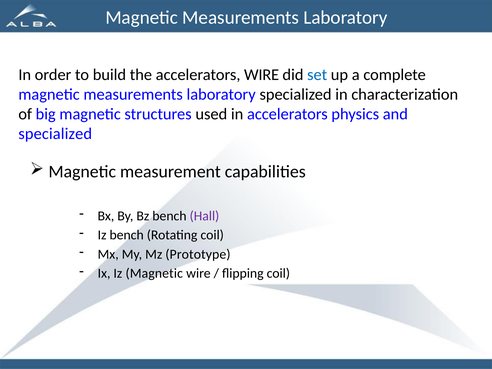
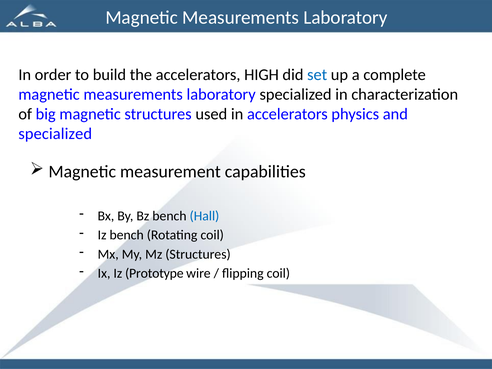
accelerators WIRE: WIRE -> HIGH (262, 75)
Hall colour: purple -> blue (204, 216)
Mz Prototype: Prototype -> Structures (198, 254)
Iz Magnetic: Magnetic -> Prototype (154, 273)
